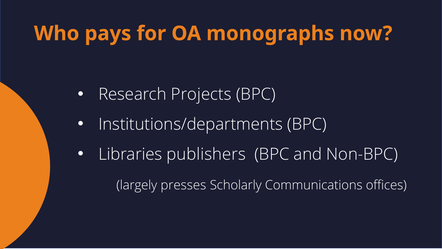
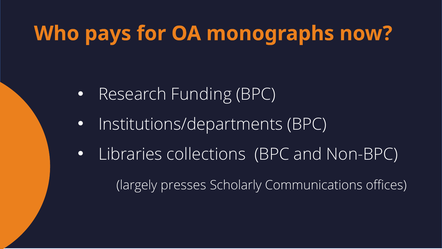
Projects: Projects -> Funding (201, 94)
publishers: publishers -> collections (206, 154)
